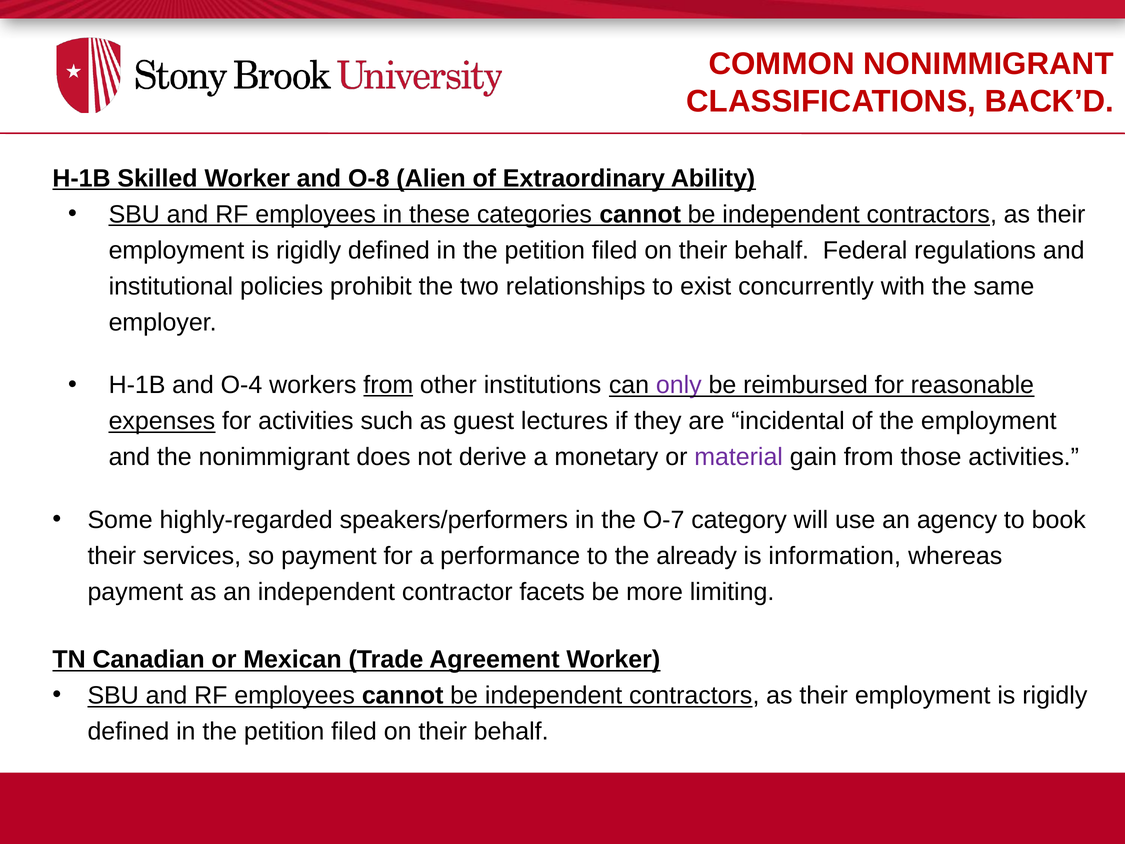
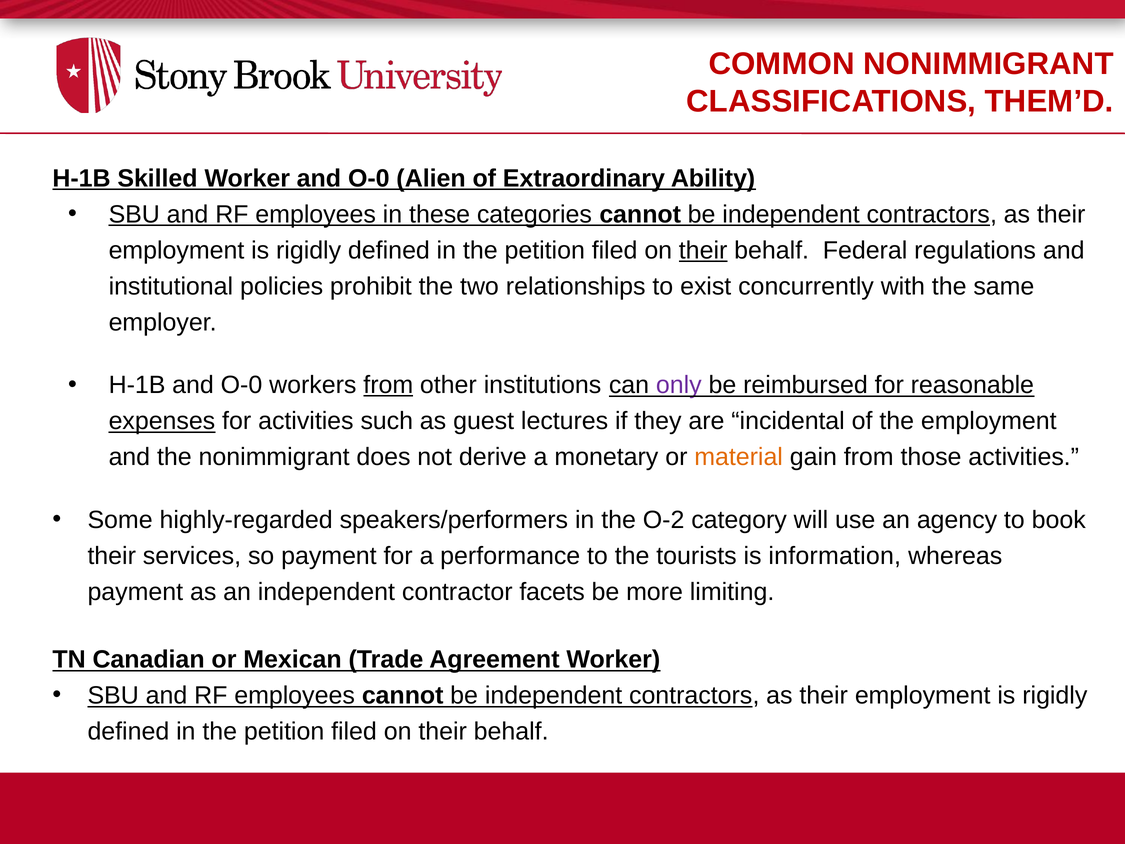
BACK’D: BACK’D -> THEM’D (1049, 102)
Worker and O-8: O-8 -> O-0 (369, 178)
their underline: none -> present (703, 250)
H-1B and O-4: O-4 -> O-0 (241, 385)
material colour: purple -> orange (739, 457)
O-7: O-7 -> O-2 (664, 520)
already: already -> tourists (697, 556)
